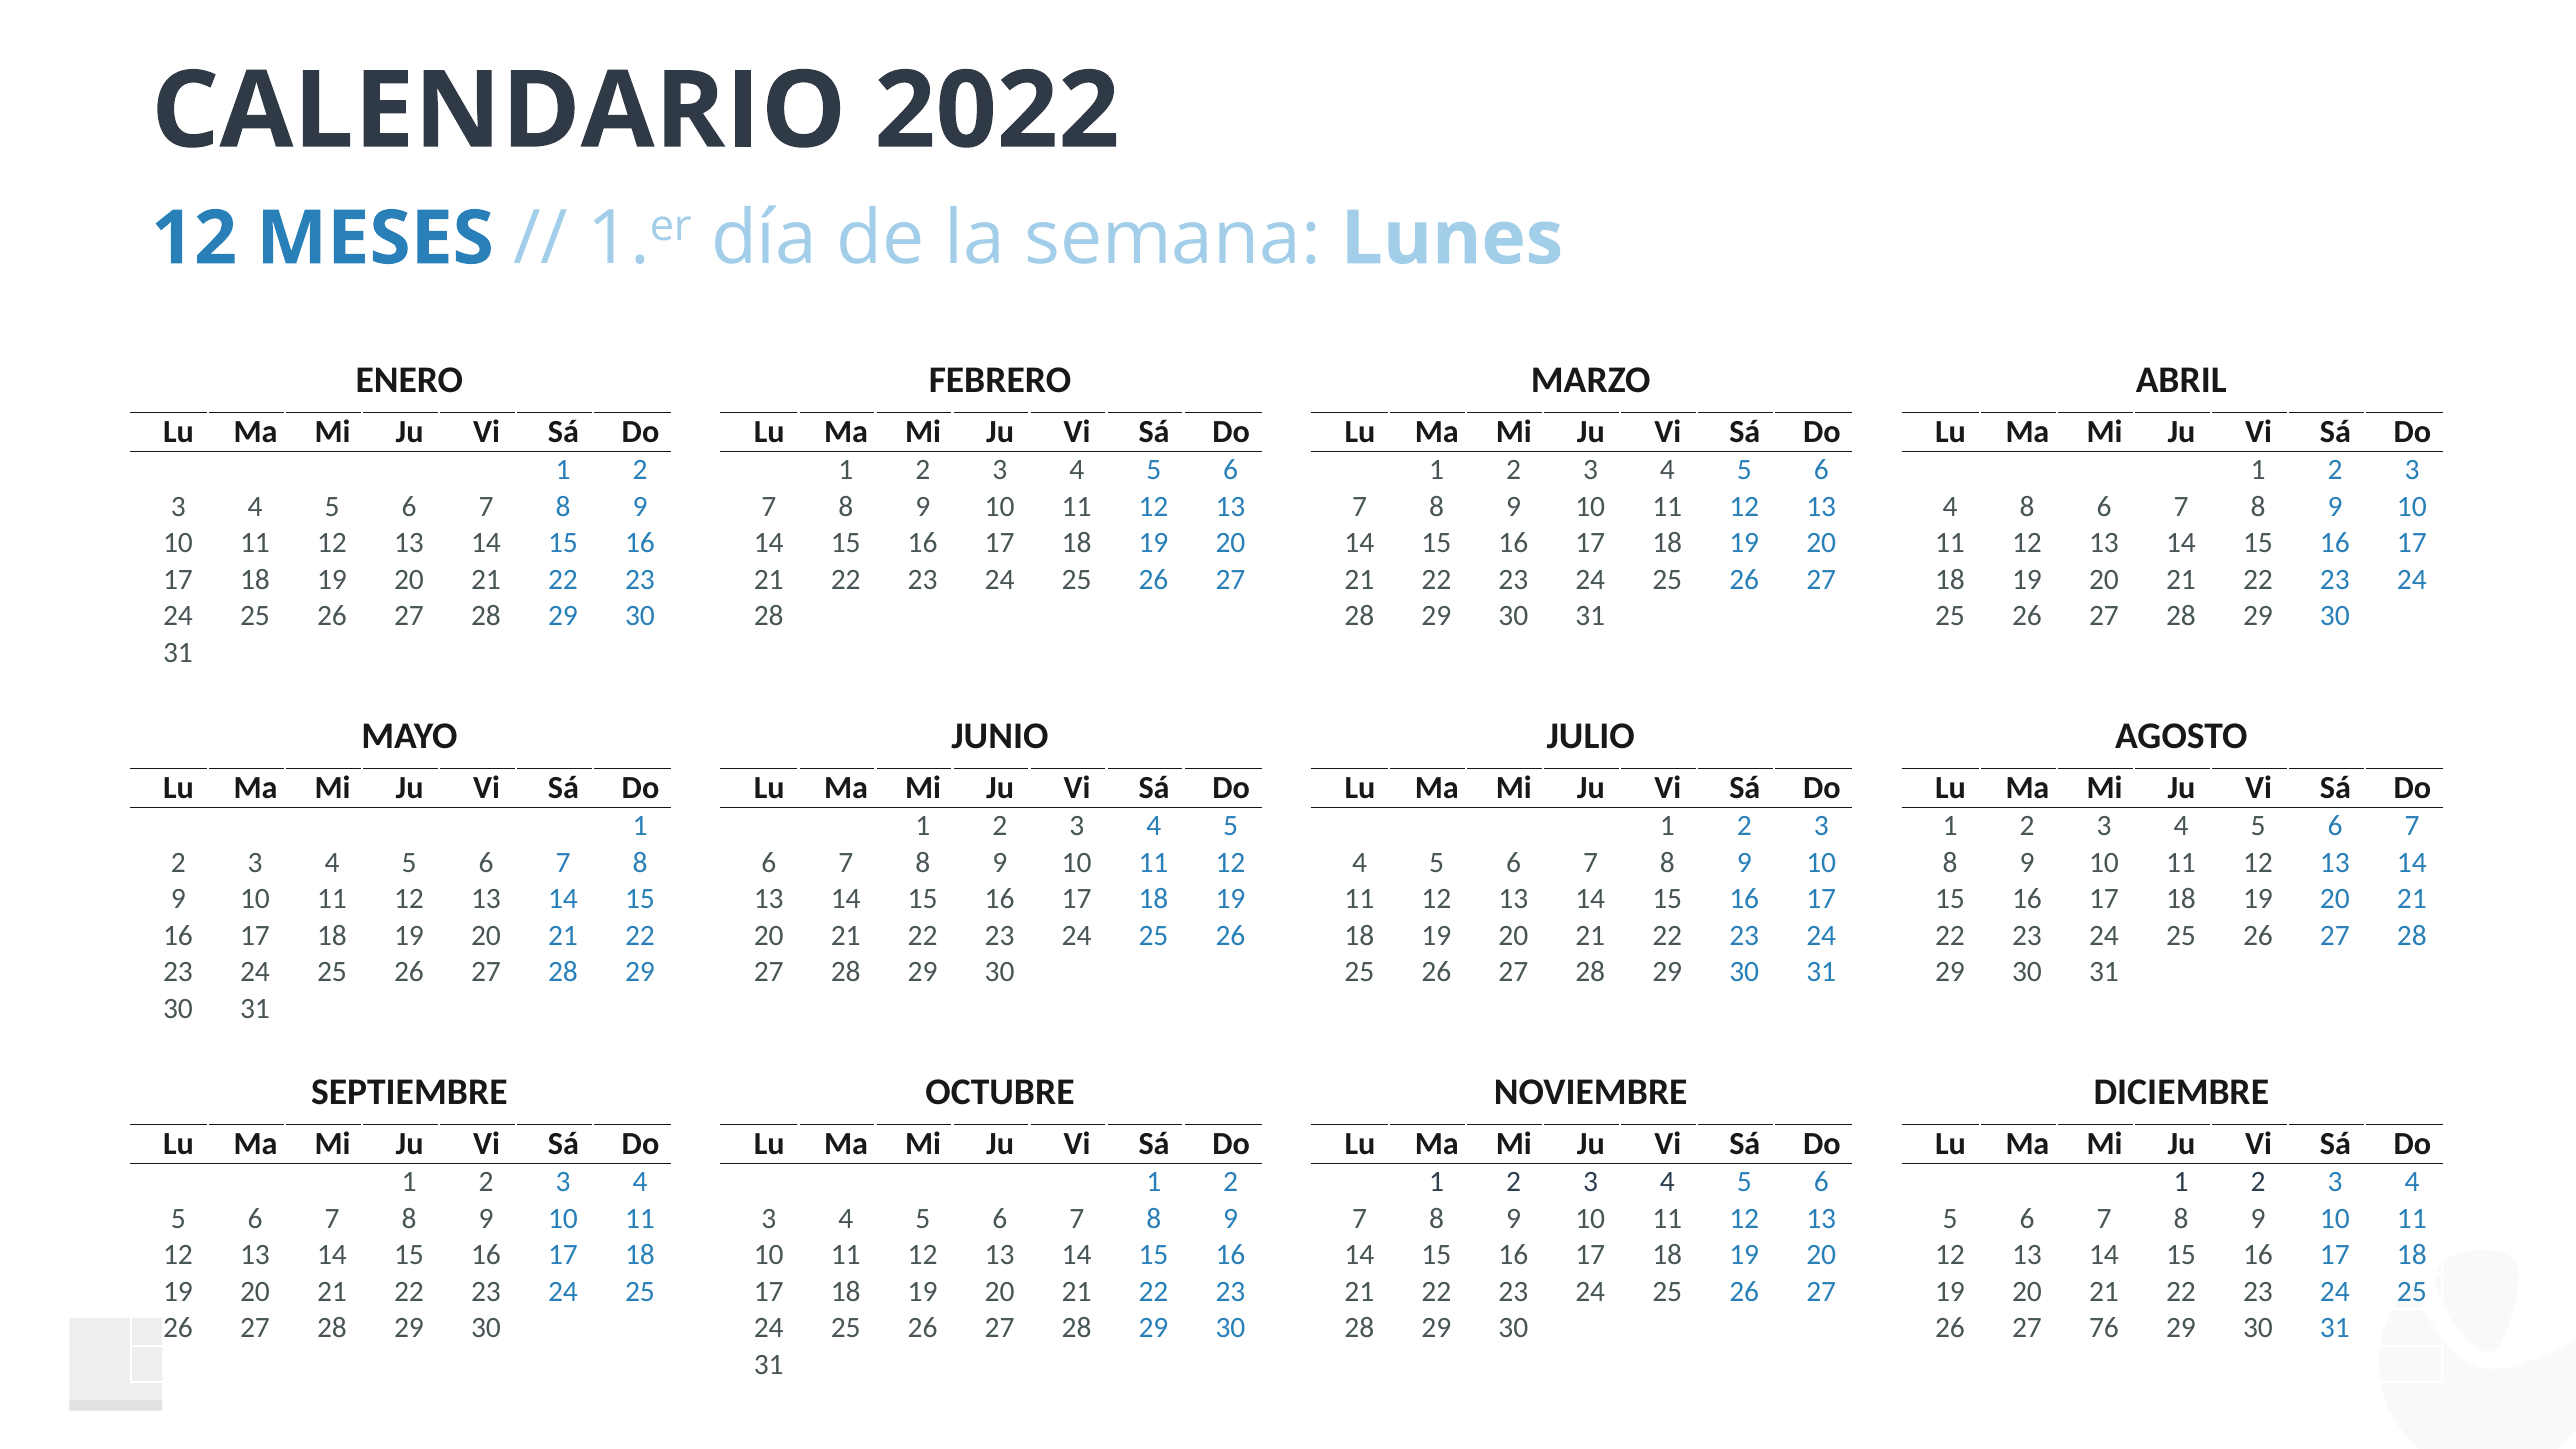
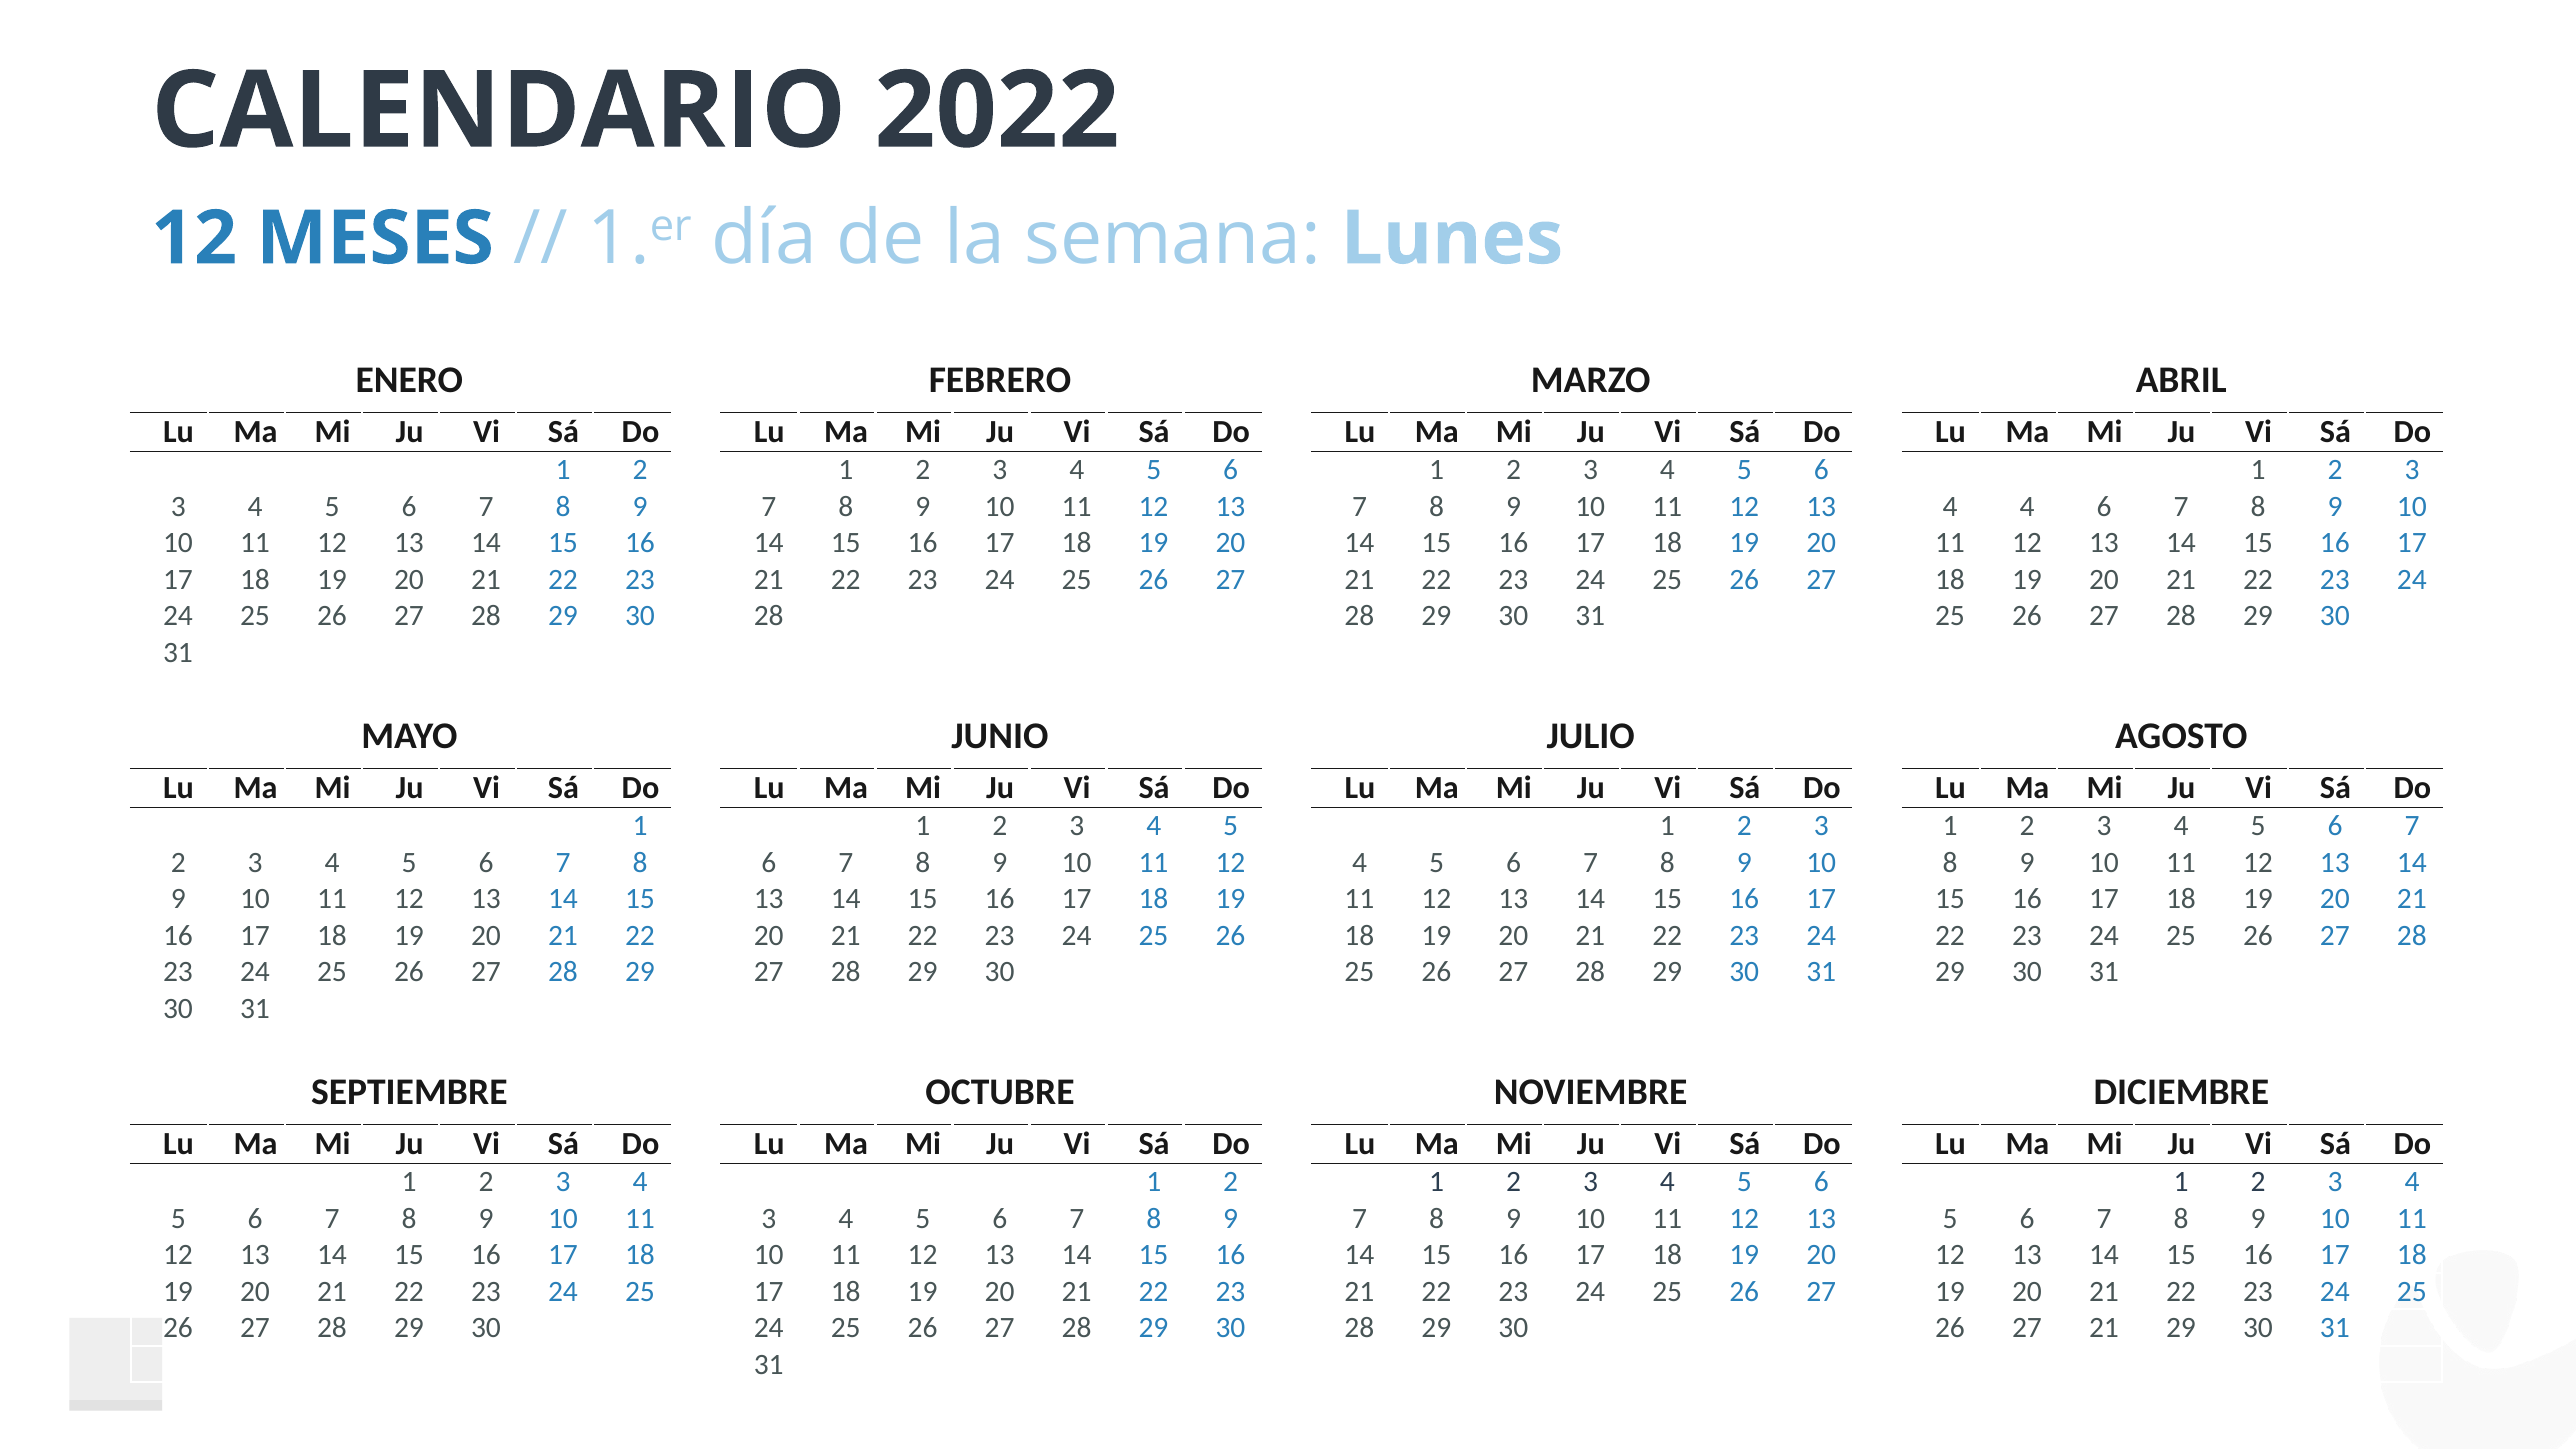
4 8: 8 -> 4 (2027, 506)
27 76: 76 -> 21 (2104, 1328)
